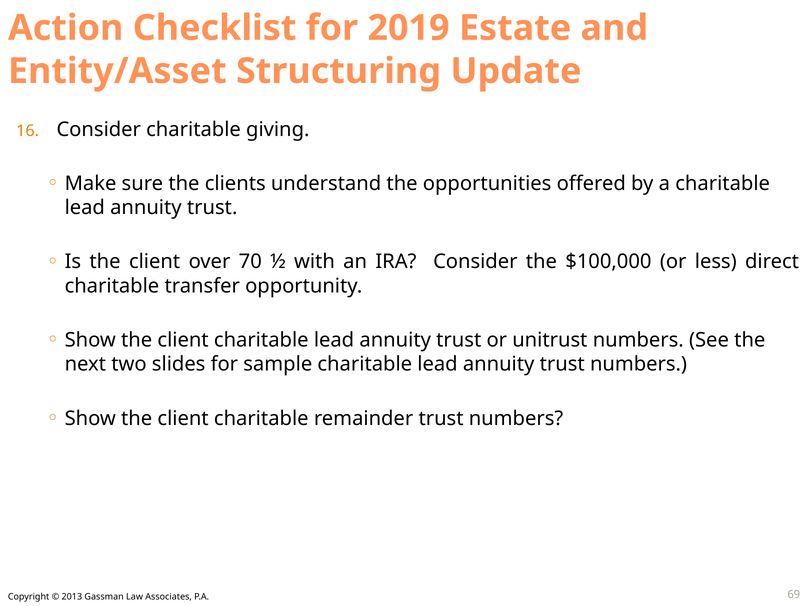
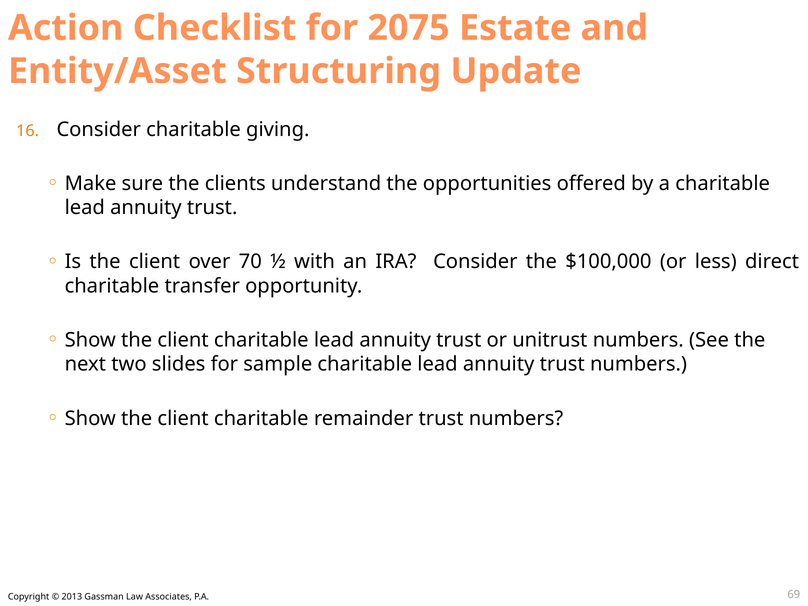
2019: 2019 -> 2075 (409, 28)
